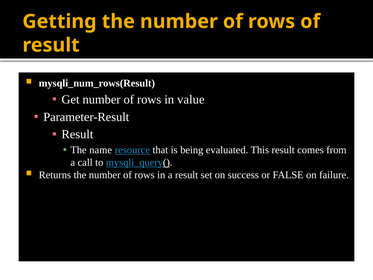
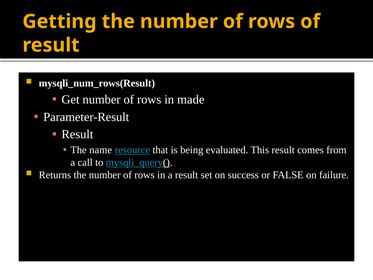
value: value -> made (191, 99)
